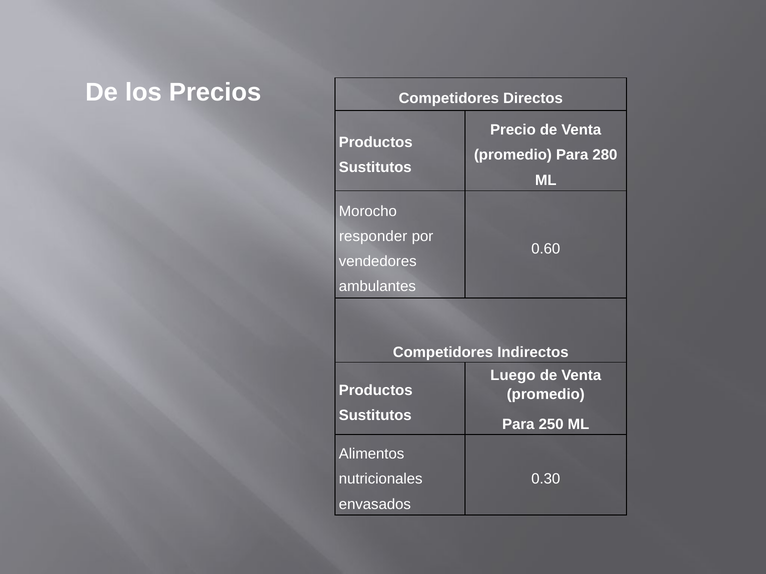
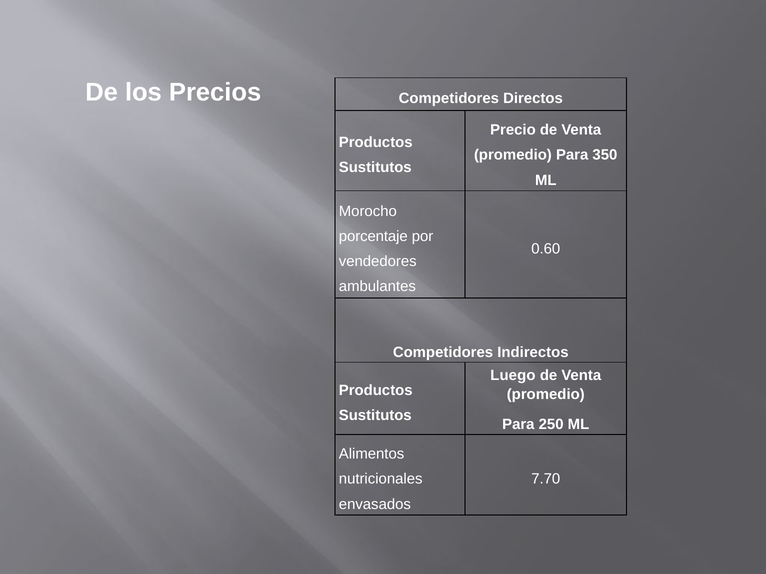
280: 280 -> 350 (605, 155)
responder: responder -> porcentaje (373, 236)
0.30: 0.30 -> 7.70 (546, 479)
